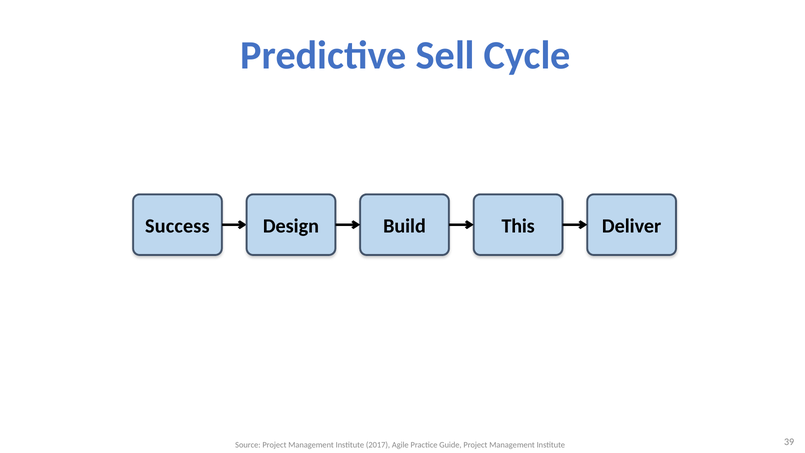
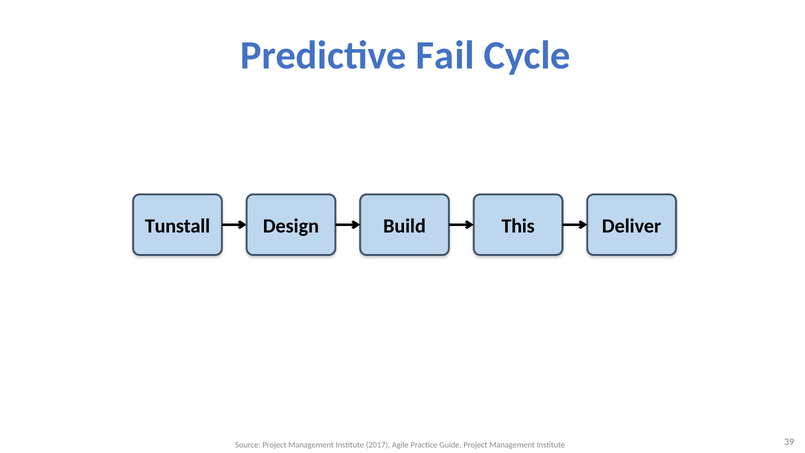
Sell: Sell -> Fail (445, 55)
Success: Success -> Tunstall (178, 226)
